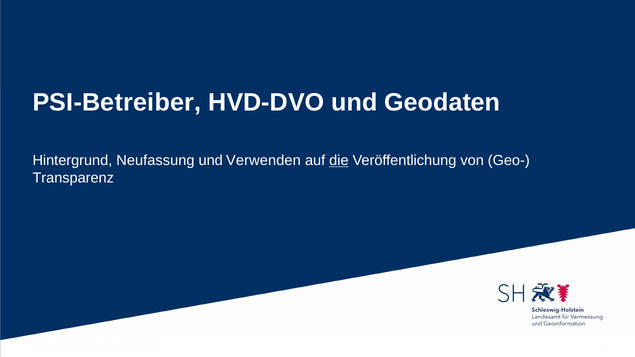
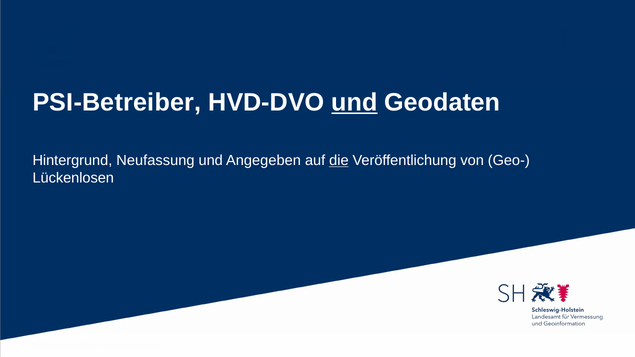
und underline: none -> present (354, 103)
Verwenden: Verwenden -> Angegeben (263, 161)
Transparenz: Transparenz -> Lückenlosen (73, 178)
